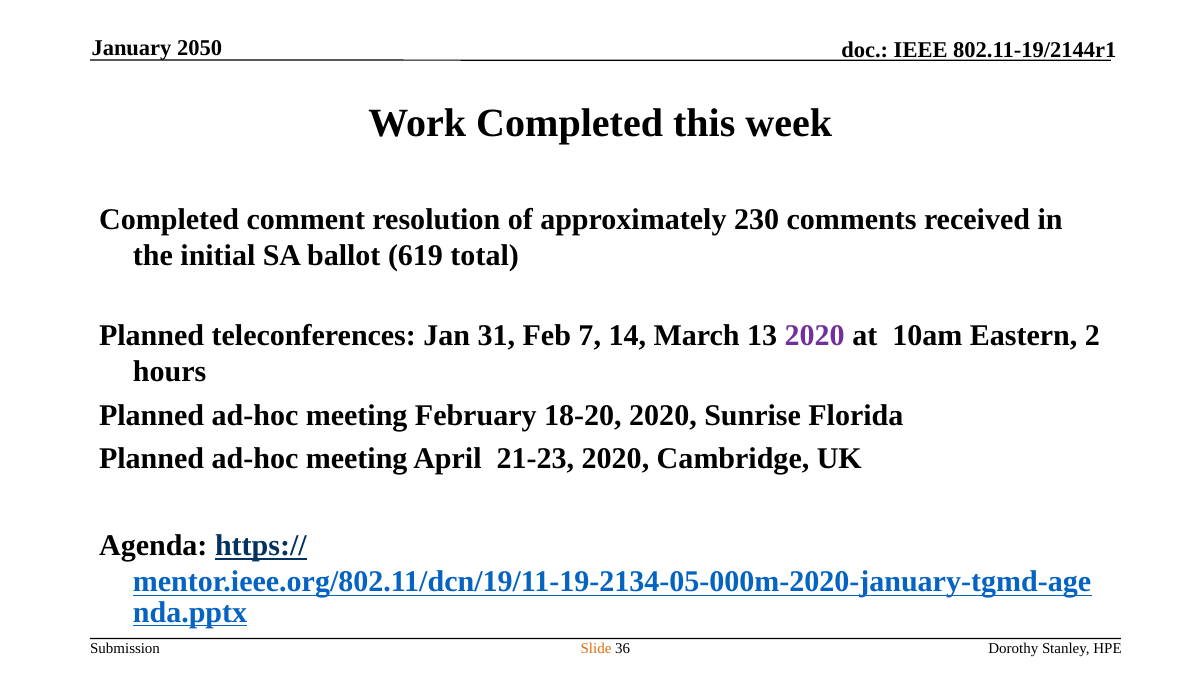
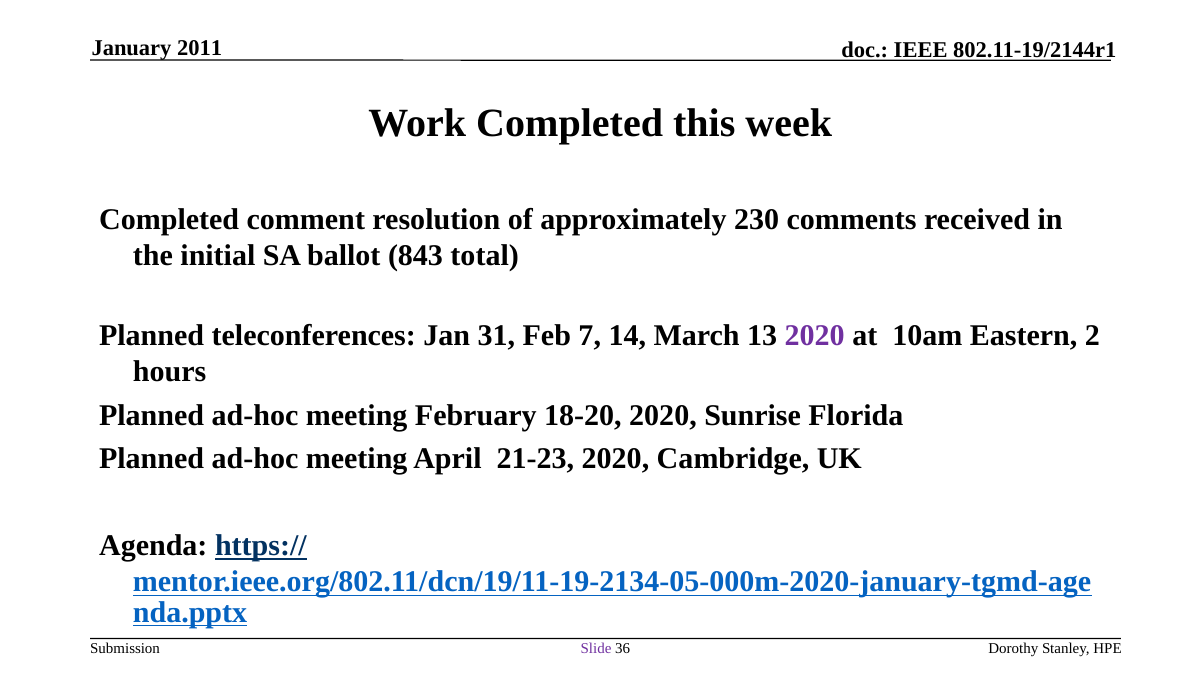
2050: 2050 -> 2011 (200, 48)
619: 619 -> 843 (416, 256)
Slide colour: orange -> purple (596, 648)
